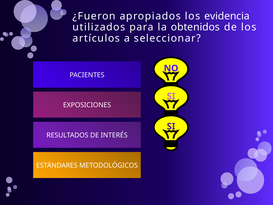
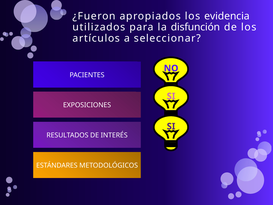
obtenidos: obtenidos -> disfunción (196, 27)
